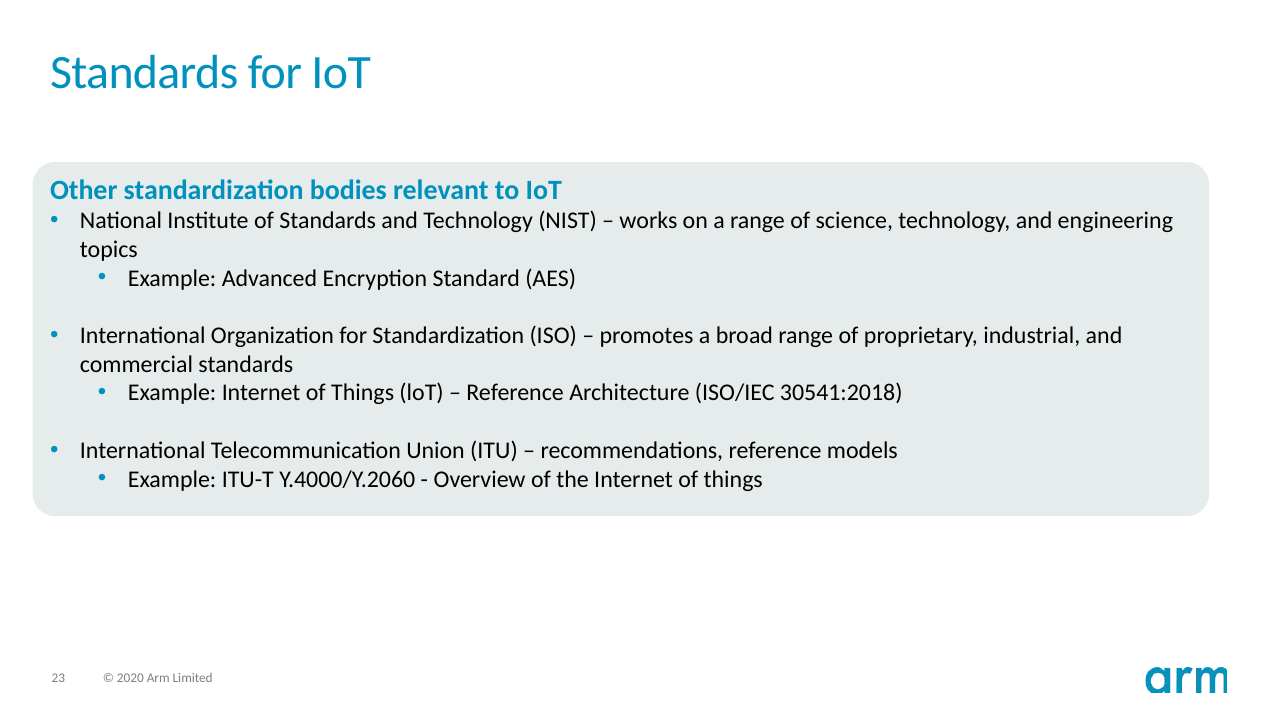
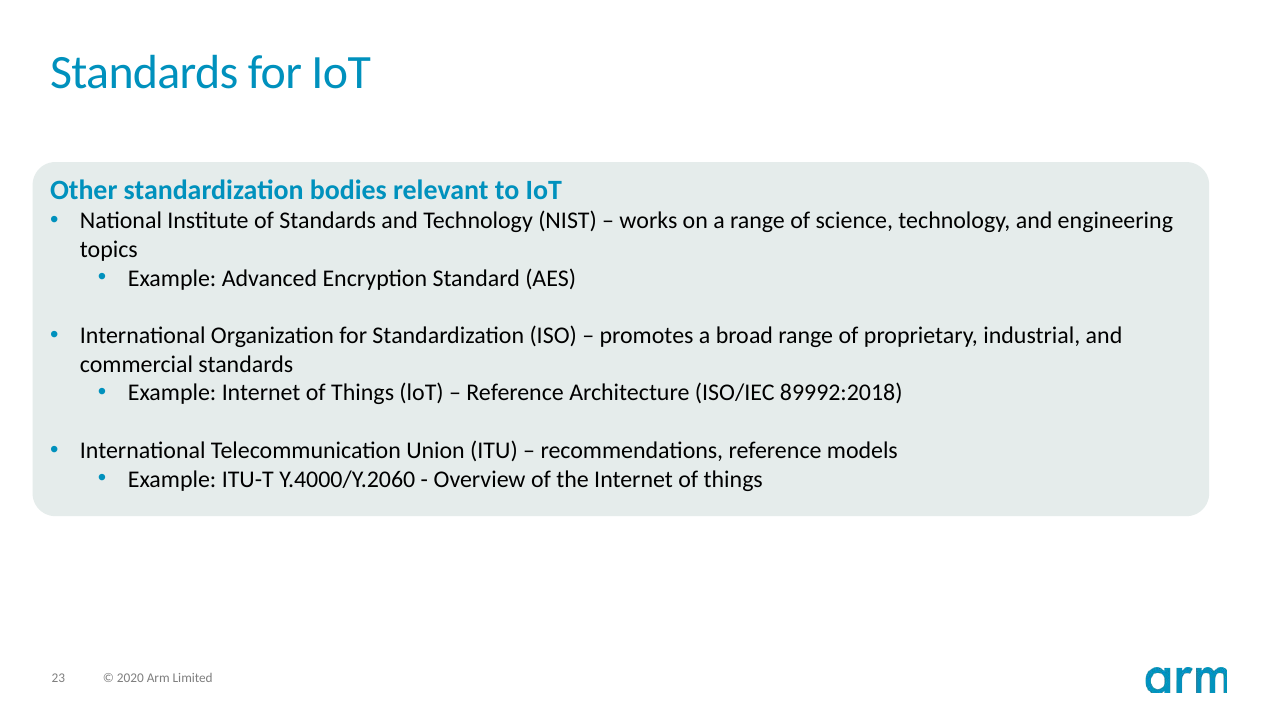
30541:2018: 30541:2018 -> 89992:2018 (841, 393)
